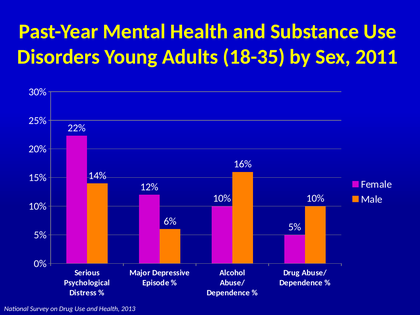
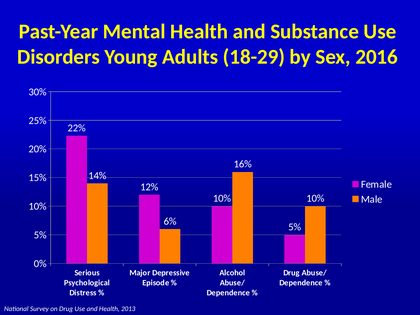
18-35: 18-35 -> 18-29 (254, 57)
2011: 2011 -> 2016 (377, 57)
